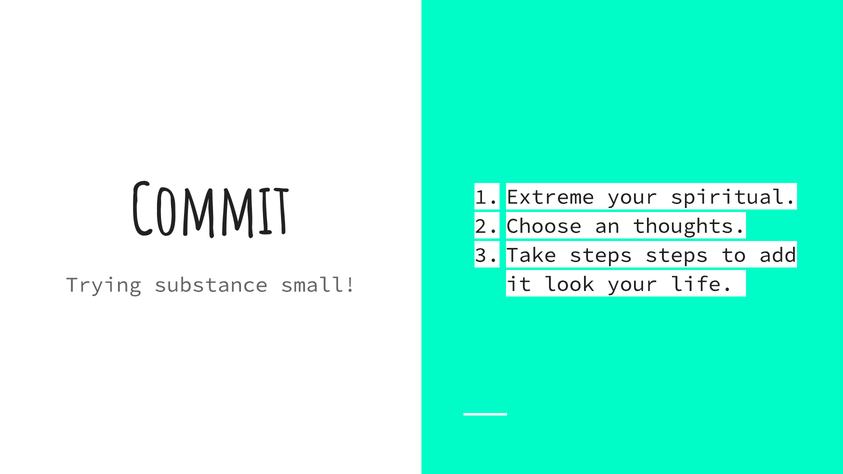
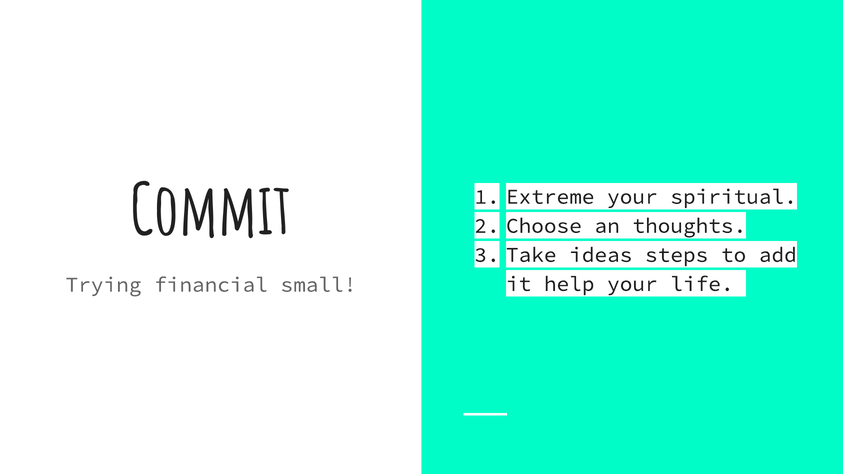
Take steps: steps -> ideas (601, 255)
look: look -> help (569, 284)
substance: substance -> financial (211, 285)
